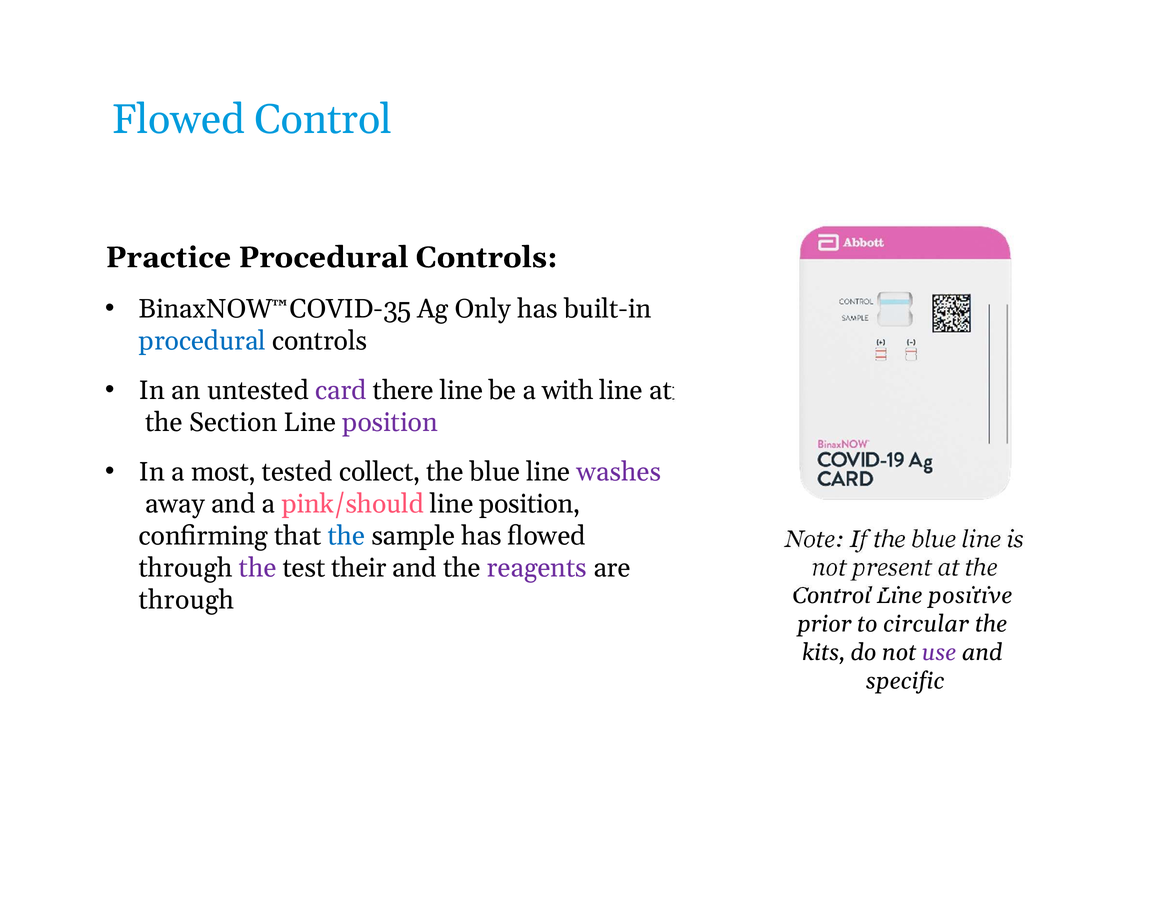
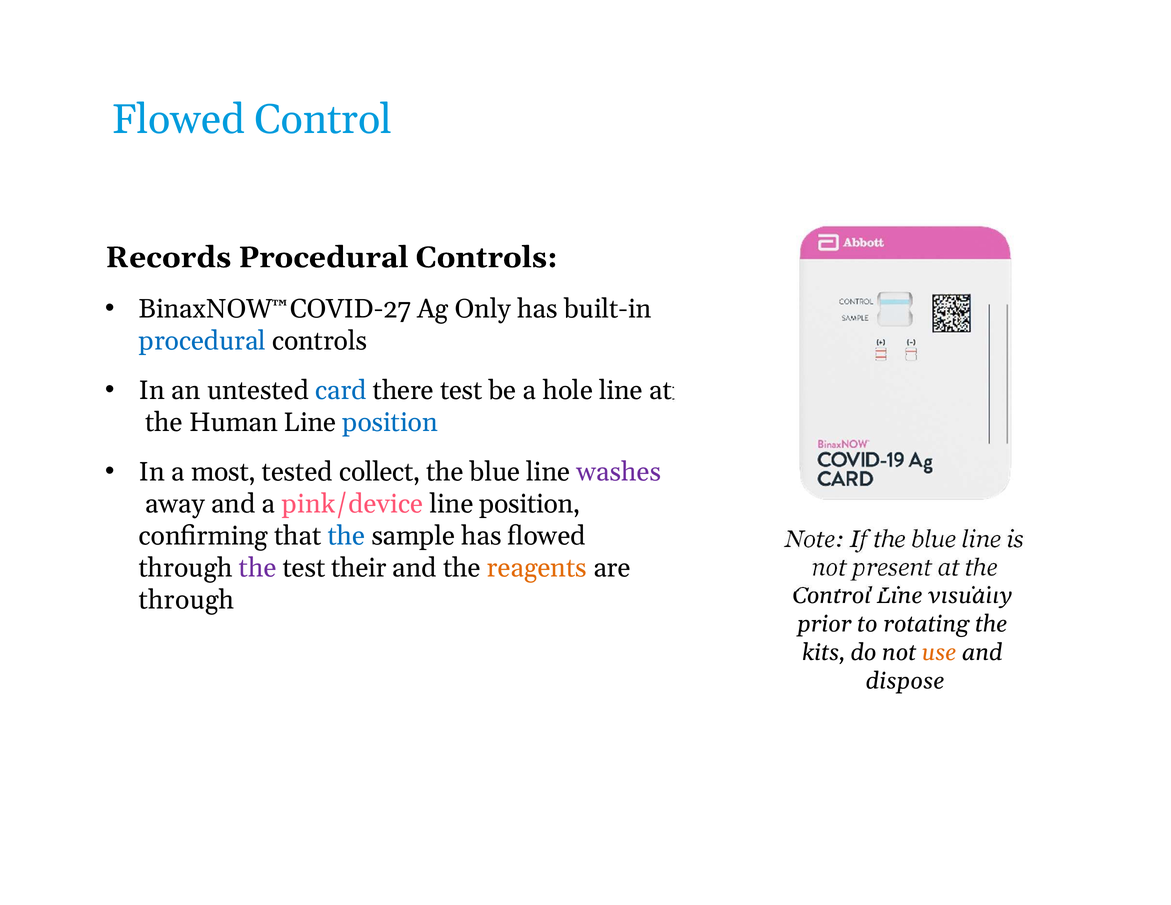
Practice: Practice -> Records (168, 257)
COVID-35: COVID-35 -> COVID-27 (351, 309)
card colour: purple -> blue (341, 390)
there line: line -> test (461, 390)
with: with -> hole (568, 390)
Section: Section -> Human (234, 422)
position colour: purple -> blue (390, 422)
pink/should: pink/should -> pink/device (353, 504)
reagents colour: purple -> orange (537, 568)
positive: positive -> visually (970, 596)
circular: circular -> rotating (926, 624)
use colour: purple -> orange (939, 652)
specific: specific -> dispose (905, 681)
